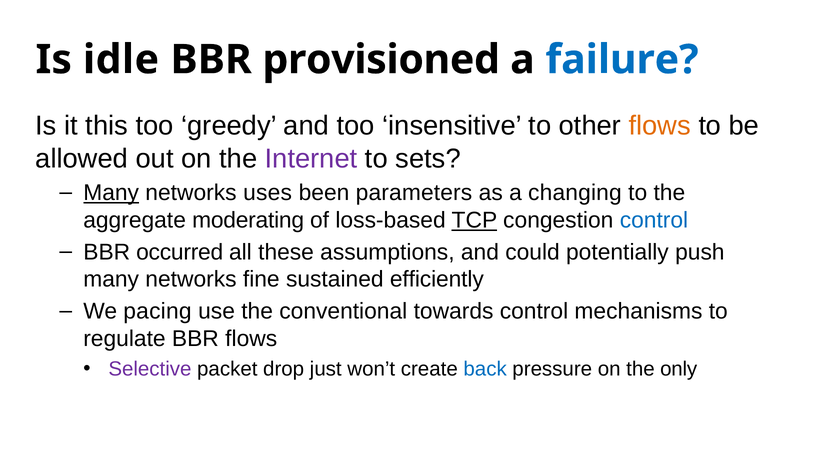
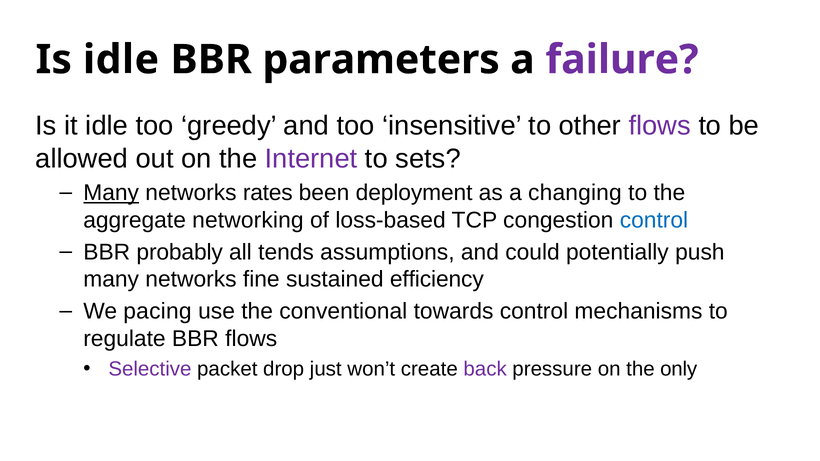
provisioned: provisioned -> parameters (381, 60)
failure colour: blue -> purple (622, 60)
it this: this -> idle (107, 126)
flows colour: orange -> purple (660, 126)
uses: uses -> rates (268, 193)
parameters: parameters -> deployment (414, 193)
moderating: moderating -> networking (248, 220)
TCP underline: present -> none (474, 220)
occurred: occurred -> probably (180, 252)
these: these -> tends (286, 252)
efficiently: efficiently -> efficiency (437, 280)
back colour: blue -> purple (485, 369)
